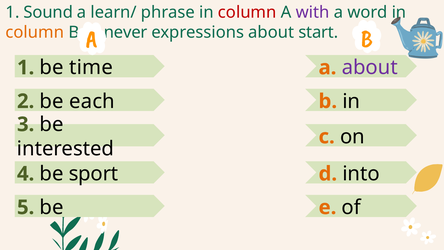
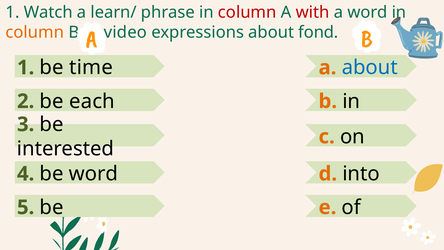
Sound: Sound -> Watch (48, 12)
with colour: purple -> red (313, 12)
never: never -> video (125, 32)
start: start -> fond (318, 32)
about colour: purple -> blue (370, 68)
be sport: sport -> word (93, 174)
